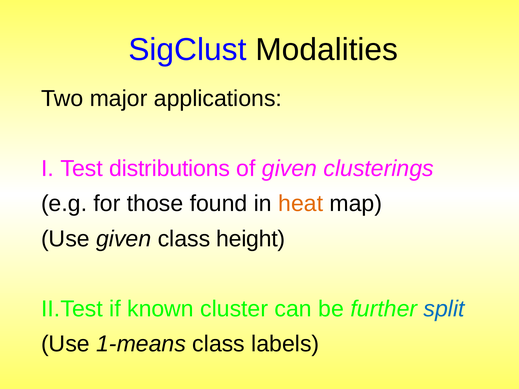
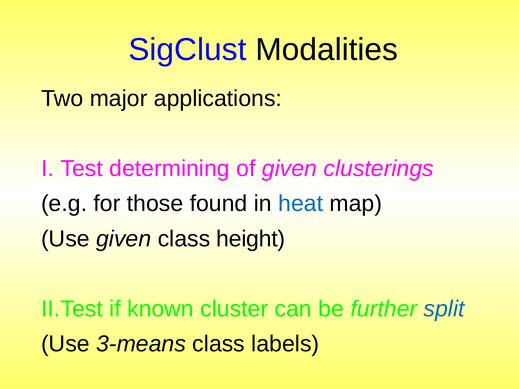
distributions: distributions -> determining (169, 169)
heat colour: orange -> blue (301, 204)
1-means: 1-means -> 3-means (141, 344)
